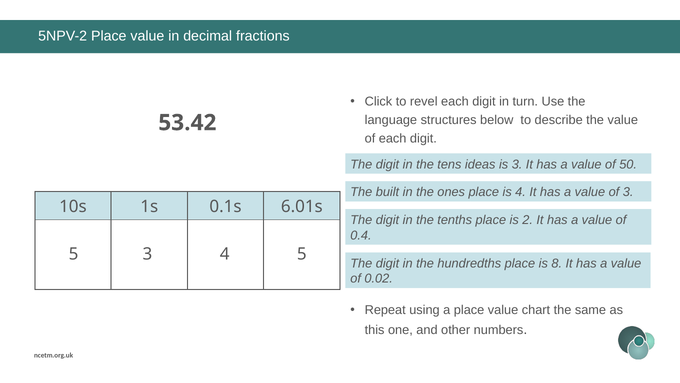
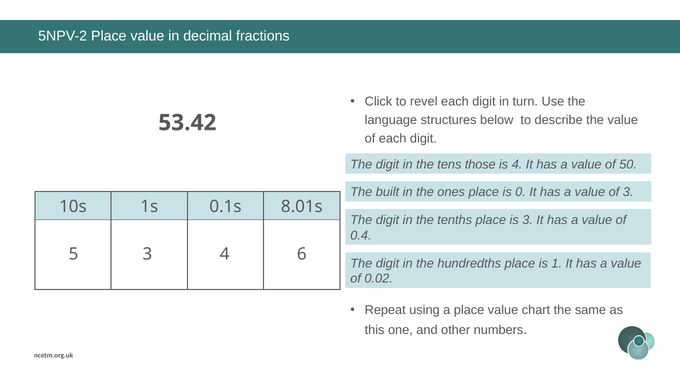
ideas: ideas -> those (480, 164)
is 3: 3 -> 4 (517, 164)
is 4: 4 -> 0 (521, 192)
6.01s: 6.01s -> 8.01s (302, 206)
is 2: 2 -> 3 (528, 220)
4 5: 5 -> 6 (302, 254)
8: 8 -> 1 (557, 263)
